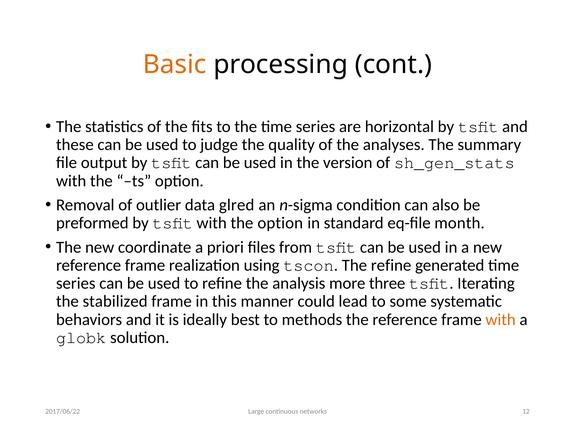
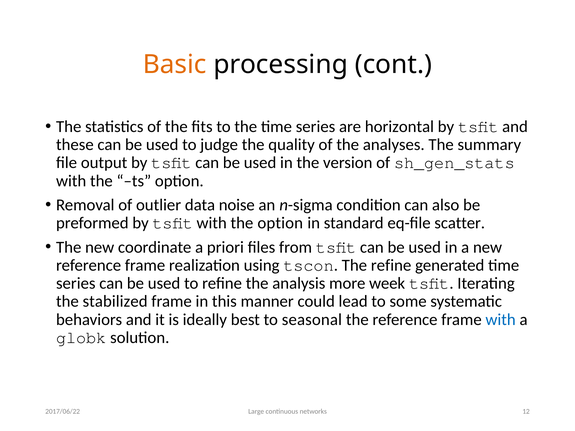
glred: glred -> noise (237, 205)
month: month -> scatter (460, 223)
three: three -> week (387, 284)
methods: methods -> seasonal (312, 320)
with colour: orange -> blue (501, 320)
